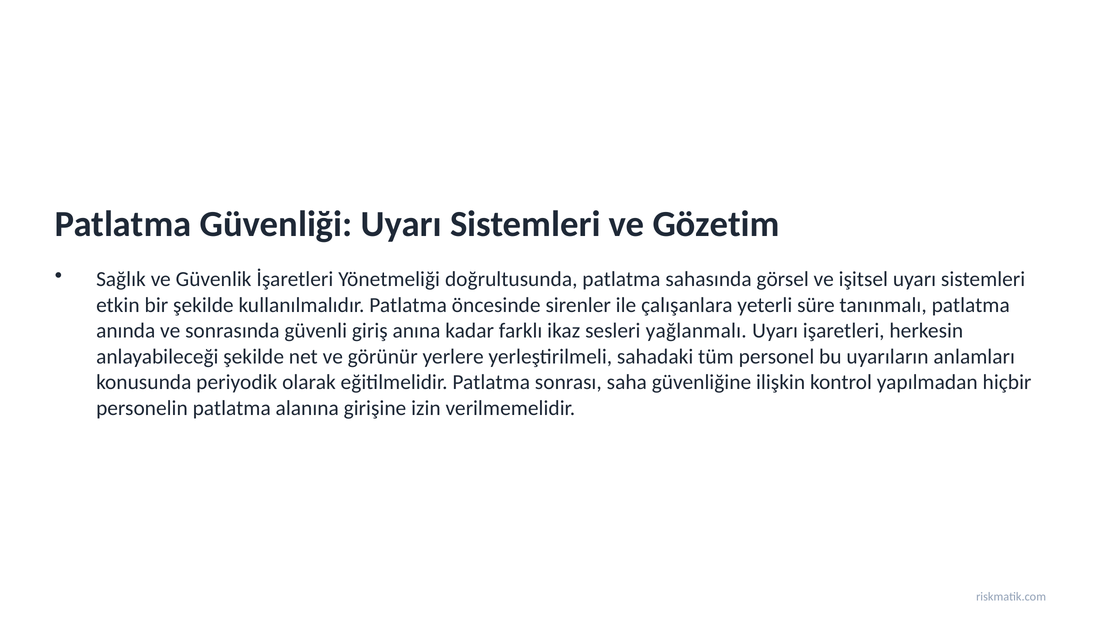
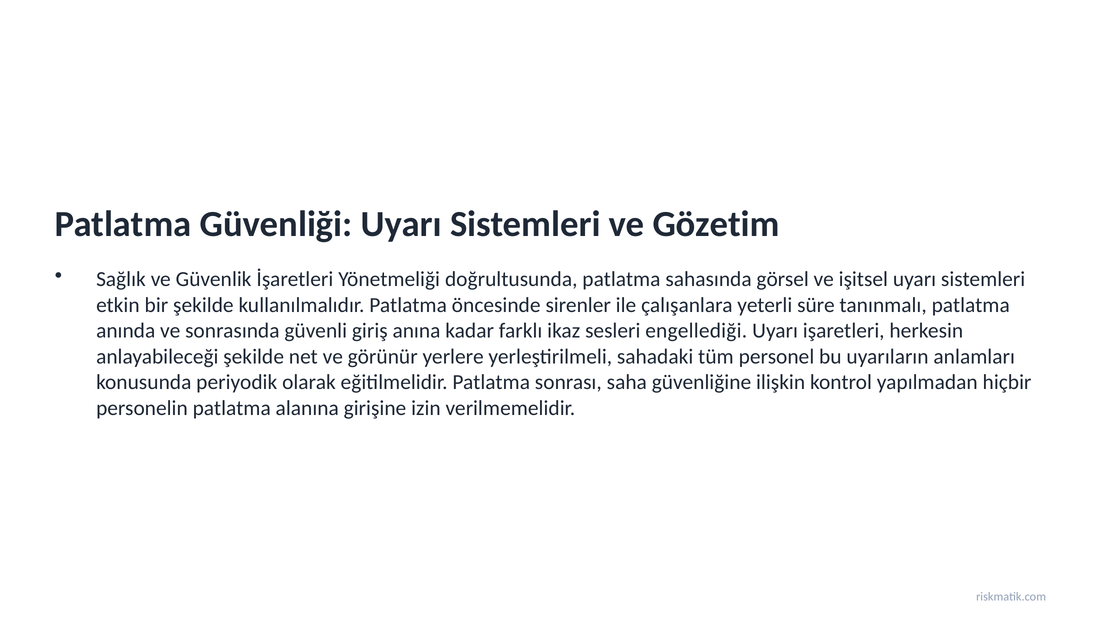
yağlanmalı: yağlanmalı -> engellediği (696, 331)
